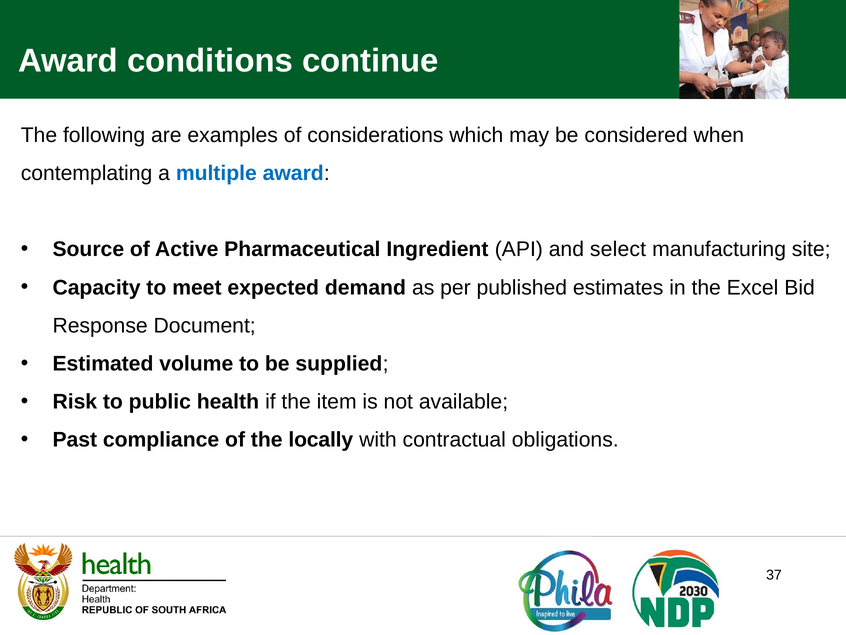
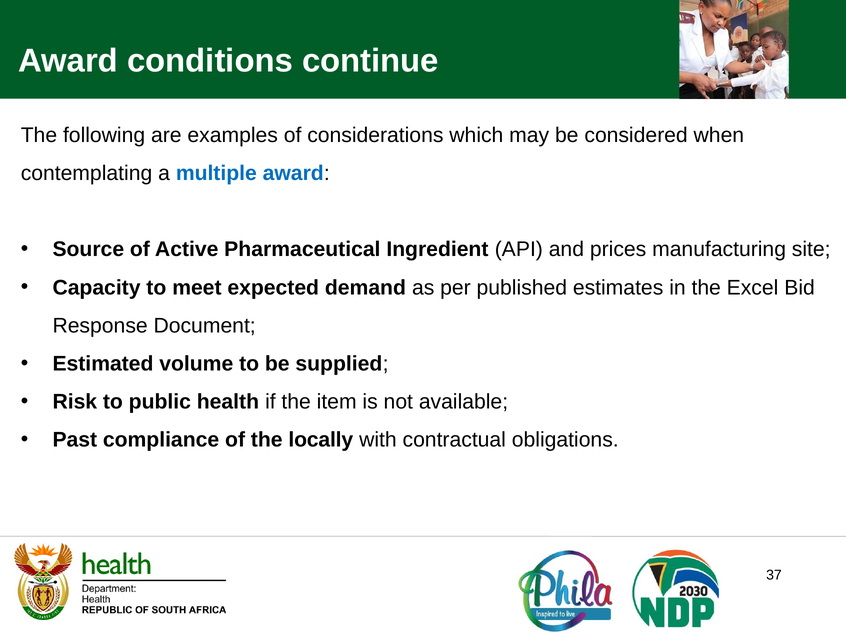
select: select -> prices (618, 249)
